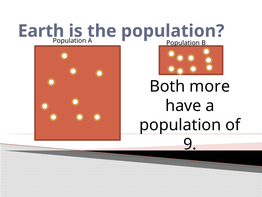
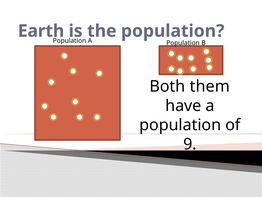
more: more -> them (210, 86)
